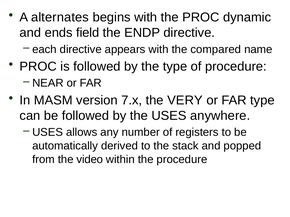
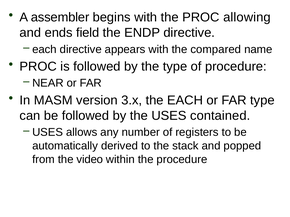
alternates: alternates -> assembler (60, 17)
dynamic: dynamic -> allowing (247, 17)
7.x: 7.x -> 3.x (132, 100)
the VERY: VERY -> EACH (185, 100)
anywhere: anywhere -> contained (220, 116)
